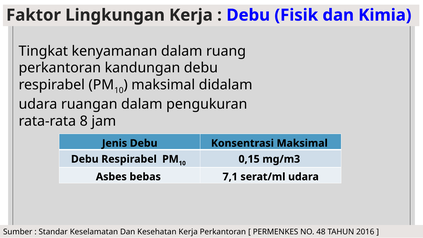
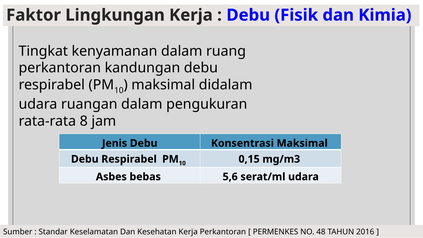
7,1: 7,1 -> 5,6 (230, 177)
